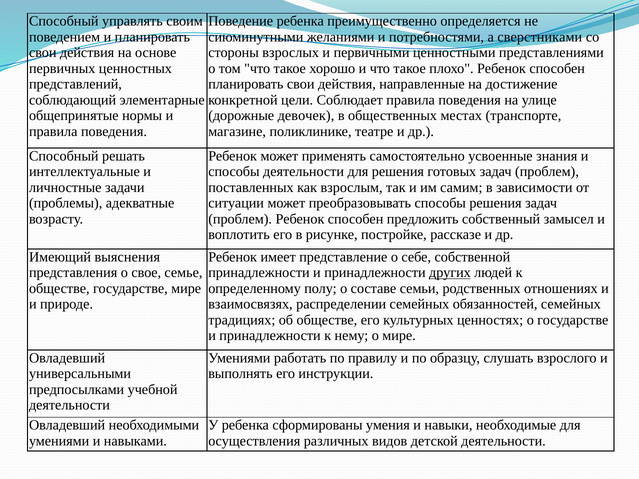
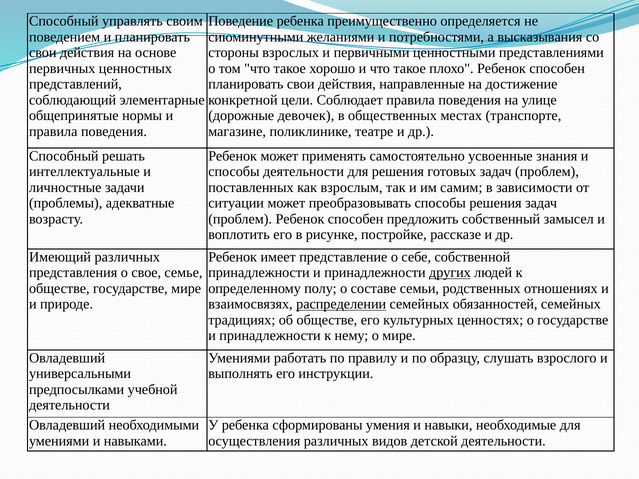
сверстниками: сверстниками -> высказывания (540, 37)
Имеющий выяснения: выяснения -> различных (127, 257)
распределении underline: none -> present (341, 304)
